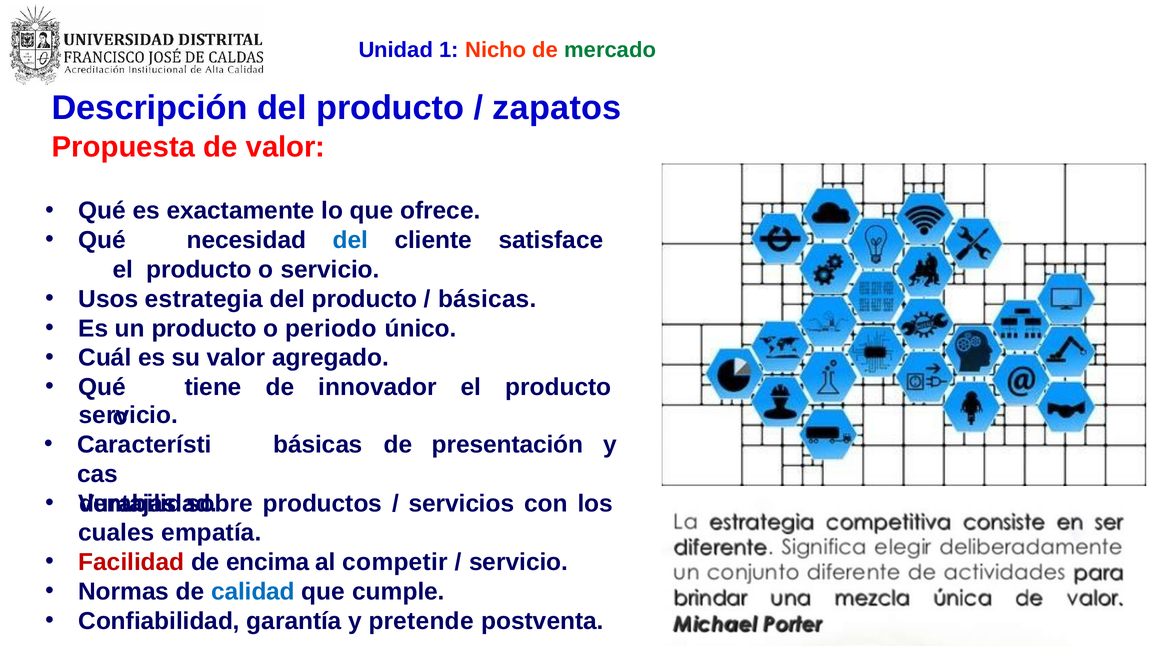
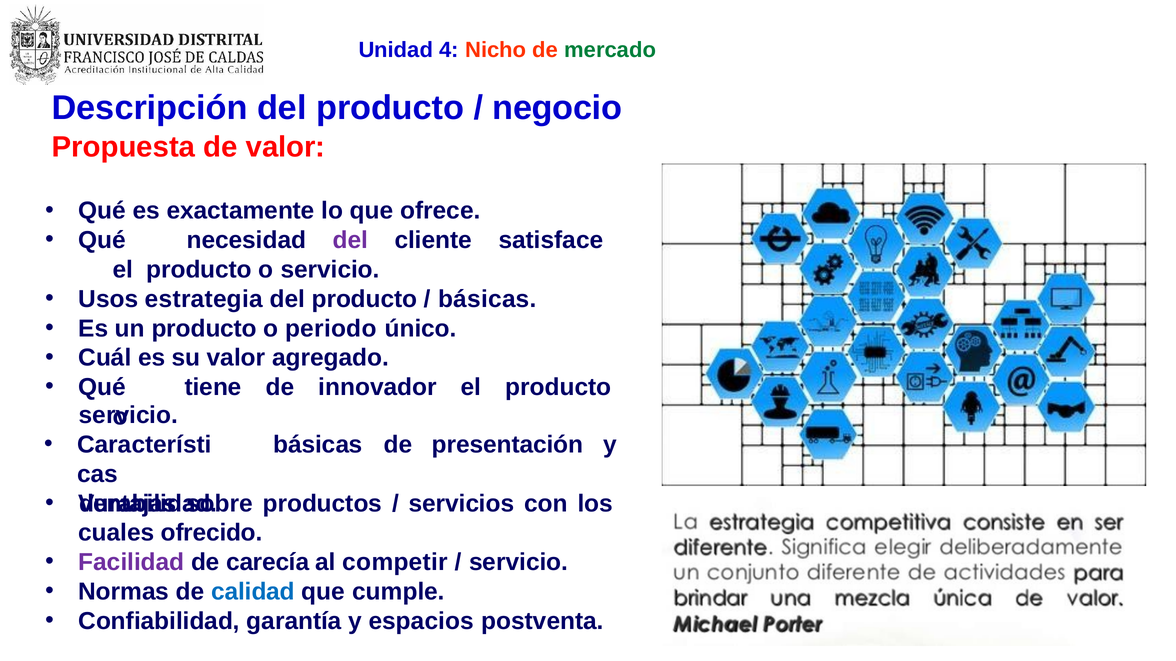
1: 1 -> 4 (449, 50)
zapatos: zapatos -> negocio (557, 108)
del colour: blue -> purple (350, 240)
empatía: empatía -> ofrecido (212, 533)
Facilidad colour: red -> purple (131, 563)
encima: encima -> carecía (268, 563)
pretende: pretende -> espacios (421, 622)
